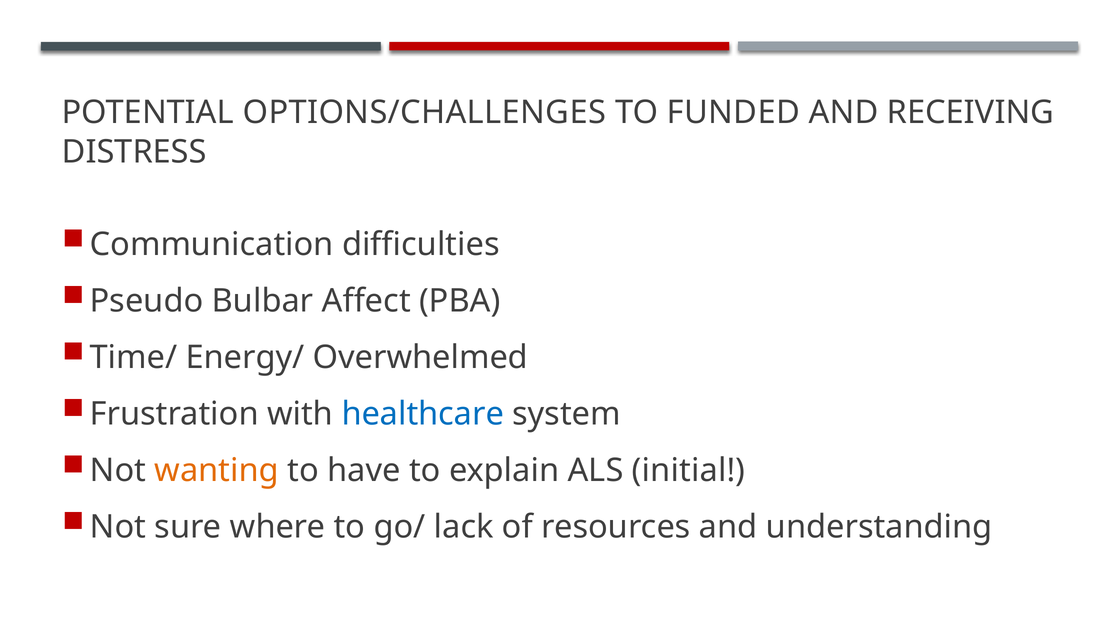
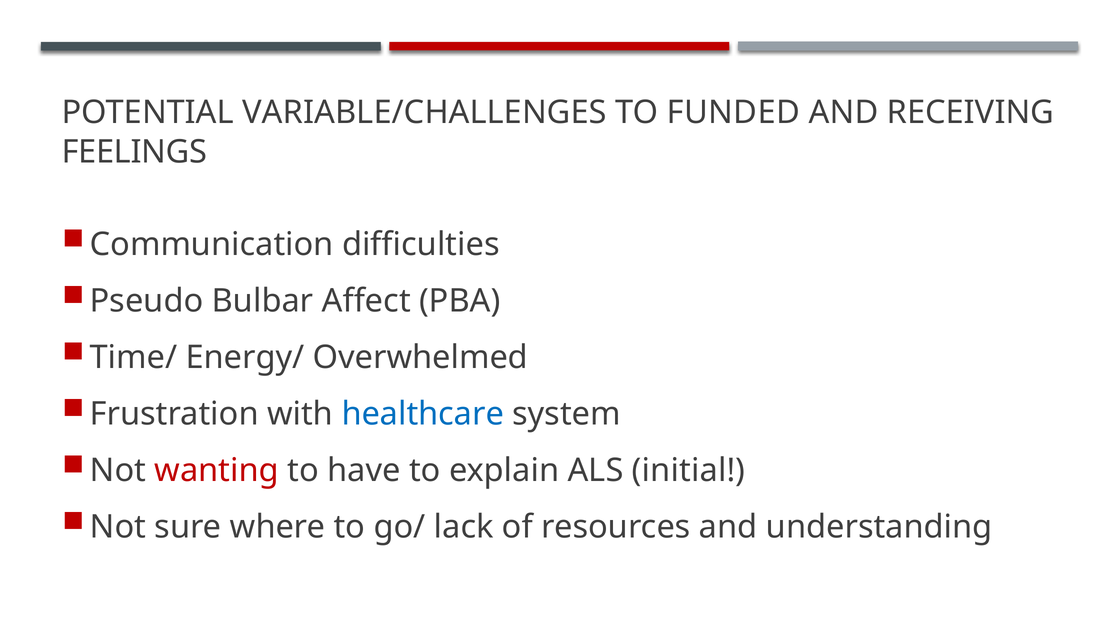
OPTIONS/CHALLENGES: OPTIONS/CHALLENGES -> VARIABLE/CHALLENGES (425, 113)
DISTRESS: DISTRESS -> FEELINGS (134, 152)
wanting colour: orange -> red (217, 471)
